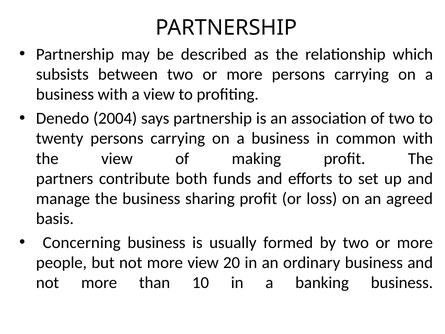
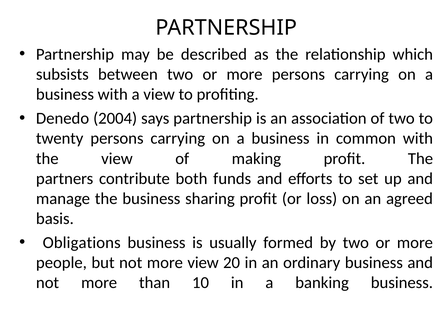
Concerning: Concerning -> Obligations (82, 242)
